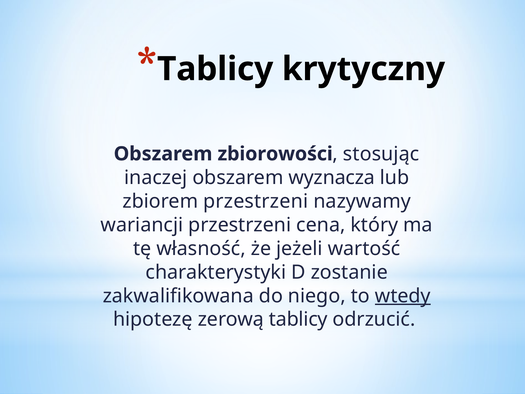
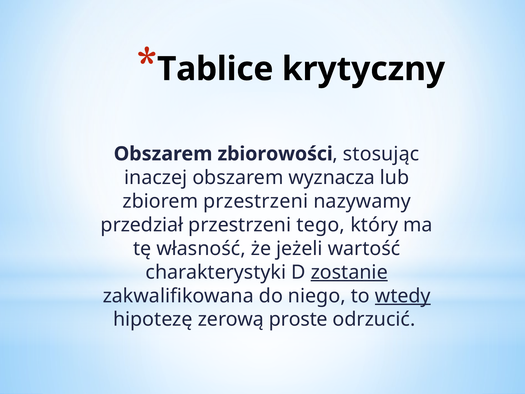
Tablicy: Tablicy -> Tablice (215, 69)
wariancji: wariancji -> przedział (142, 225)
cena: cena -> tego (321, 225)
zostanie underline: none -> present (349, 272)
zerową tablicy: tablicy -> proste (298, 319)
